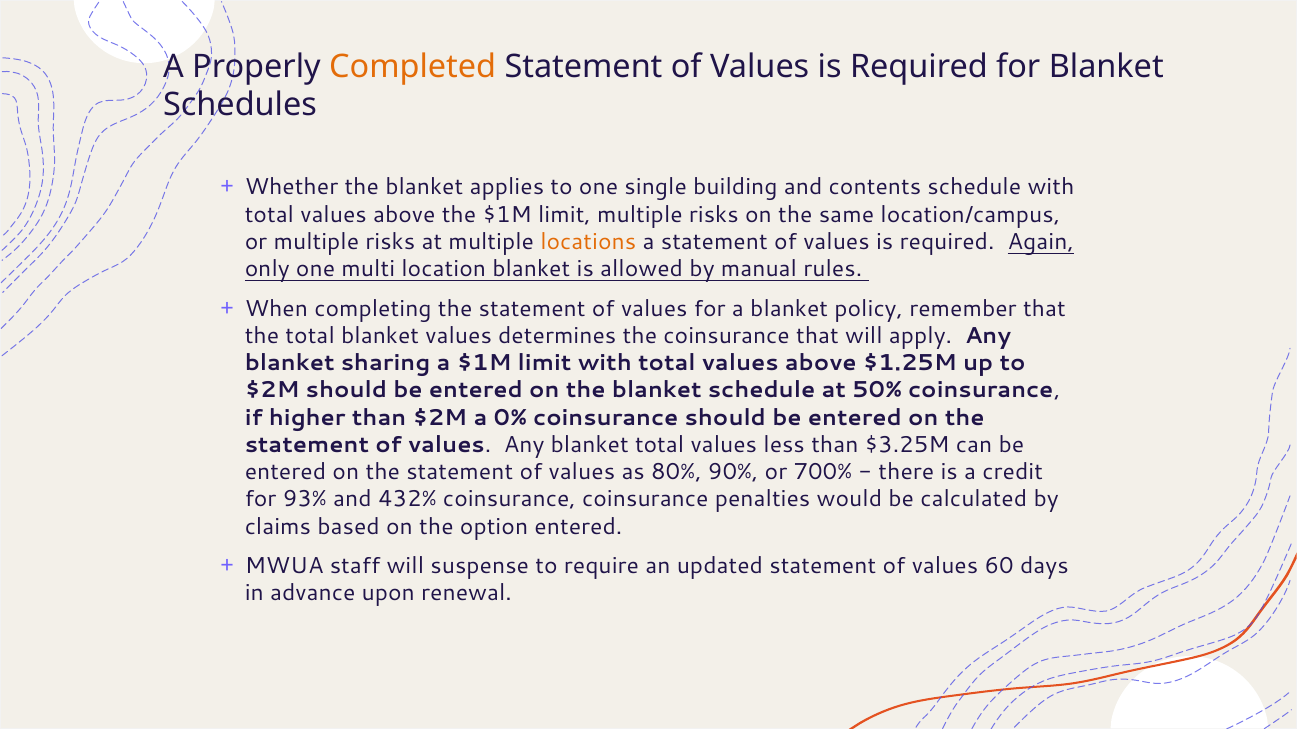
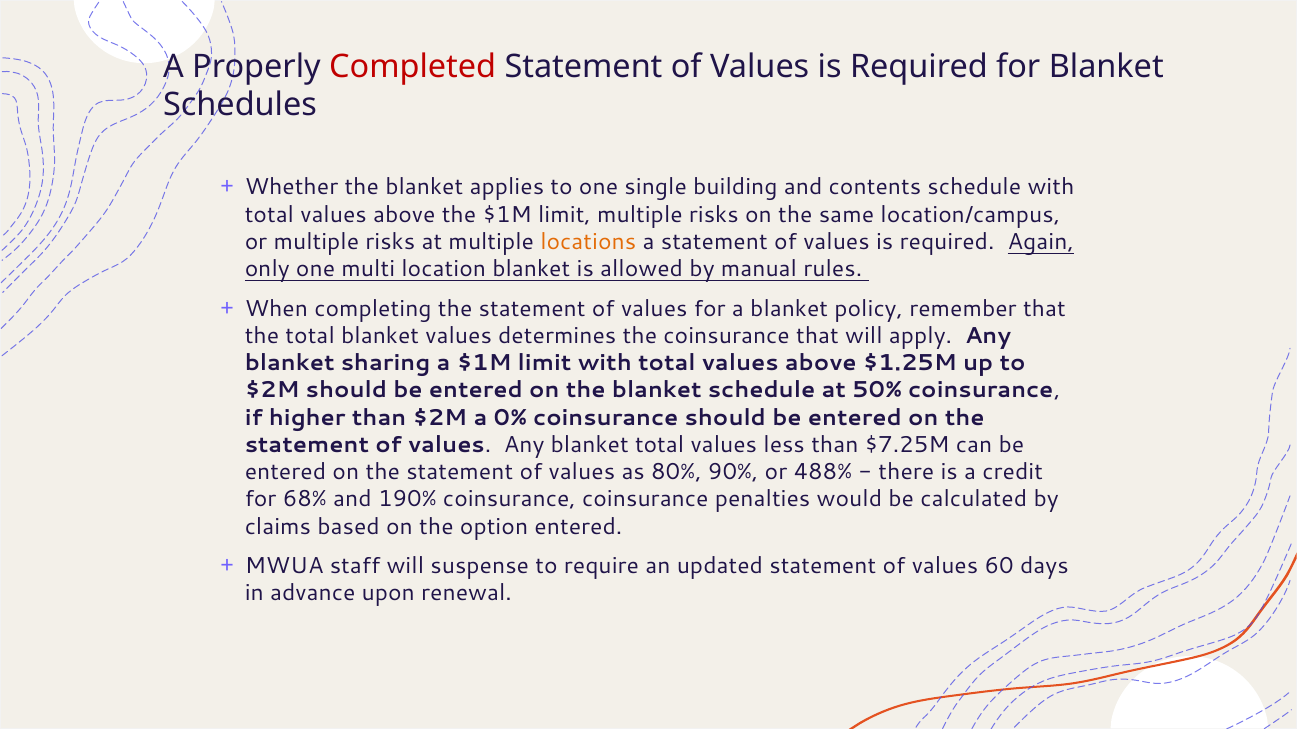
Completed colour: orange -> red (413, 66)
$3.25M: $3.25M -> $7.25M (907, 445)
700%: 700% -> 488% (823, 472)
93%: 93% -> 68% (305, 500)
432%: 432% -> 190% (407, 500)
